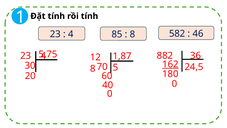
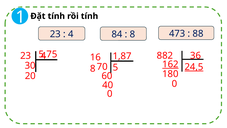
85: 85 -> 84 (117, 34)
582: 582 -> 473 (177, 33)
46: 46 -> 88 (198, 33)
12: 12 -> 16 (95, 57)
24,5 underline: none -> present (194, 67)
